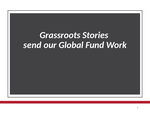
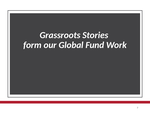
send: send -> form (32, 45)
